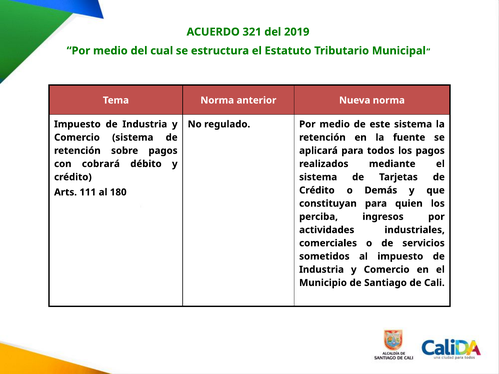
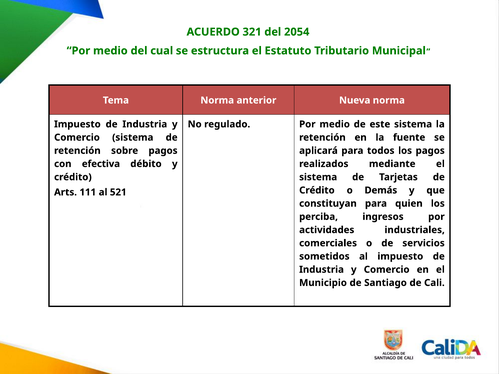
2019: 2019 -> 2054 (297, 32)
cobrará: cobrará -> efectiva (101, 164)
180: 180 -> 521 (118, 192)
